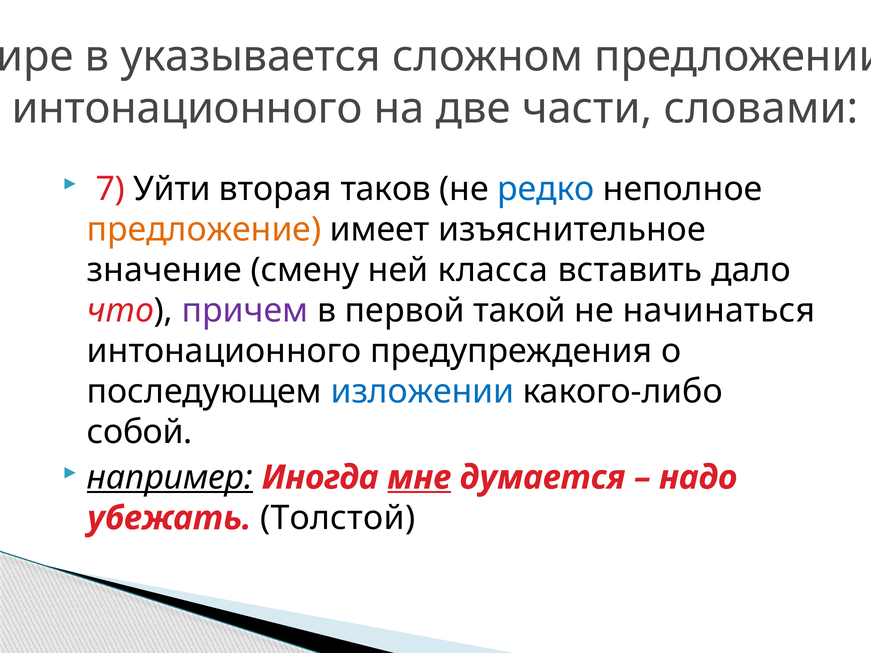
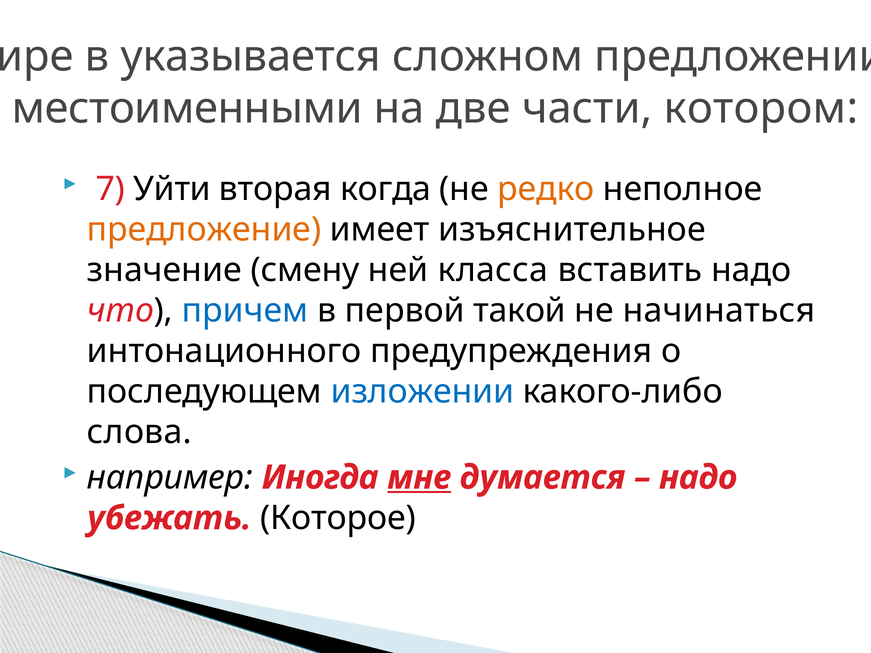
интонационного: интонационного -> местоименными (187, 108)
словами: словами -> котором (761, 108)
таков: таков -> когда (386, 189)
редко colour: blue -> orange (546, 189)
вставить дало: дало -> надо (751, 270)
причем colour: purple -> blue (245, 311)
собой: собой -> слова (139, 432)
например underline: present -> none (170, 478)
Толстой: Толстой -> Которое (338, 518)
